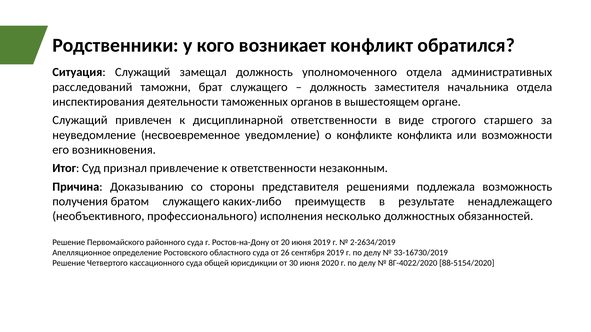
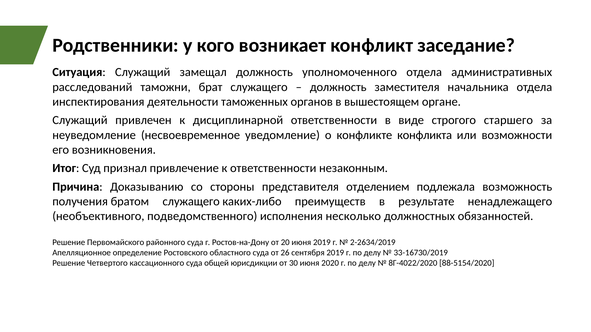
обратился: обратился -> заседание (466, 45)
решениями: решениями -> отделением (378, 187)
профессионального: профессионального -> подведомственного (202, 216)
